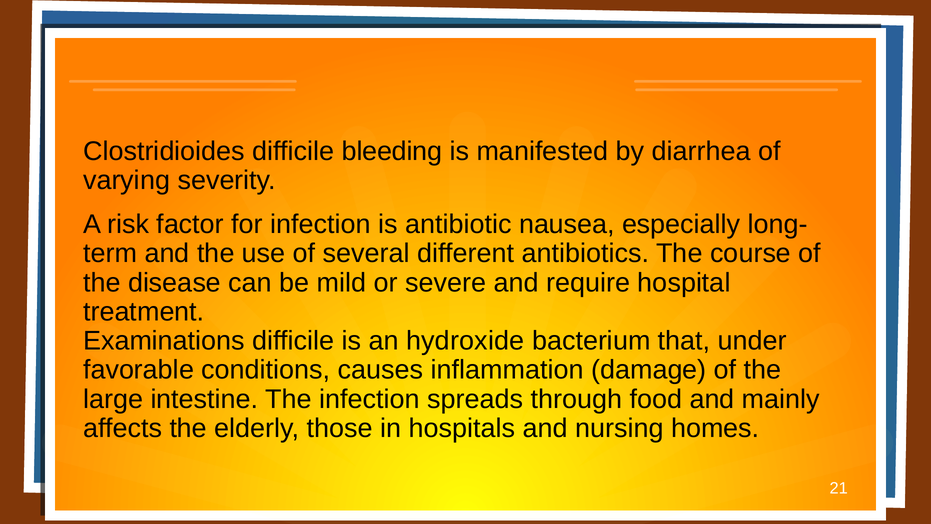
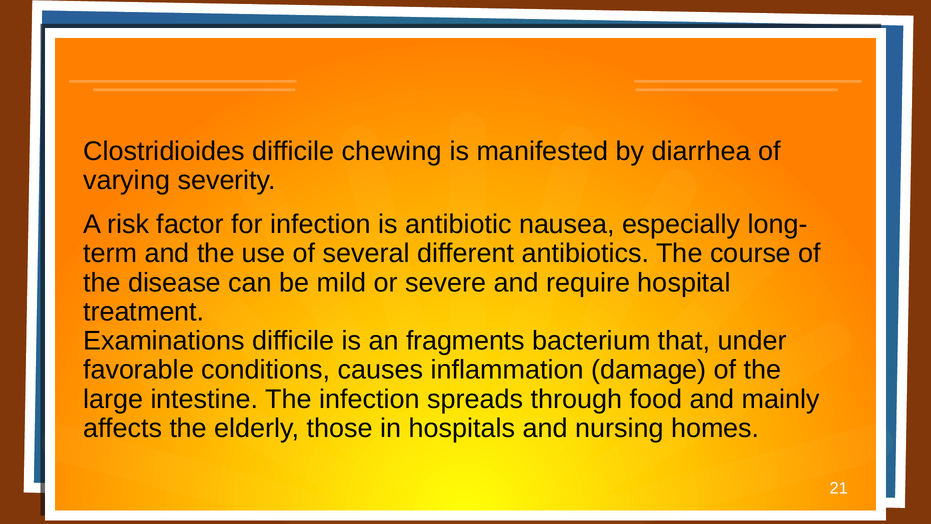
bleeding: bleeding -> chewing (392, 151)
hydroxide: hydroxide -> fragments (465, 341)
